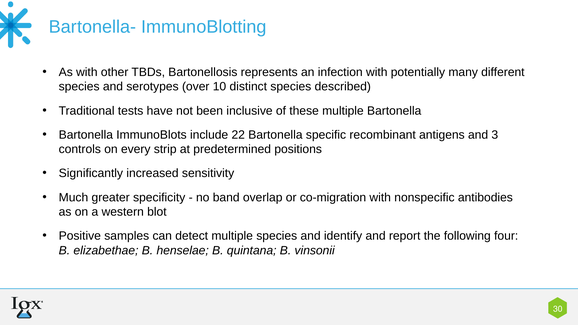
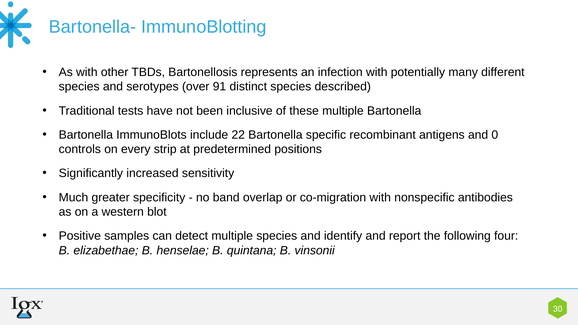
10: 10 -> 91 (219, 87)
3: 3 -> 0 (495, 135)
